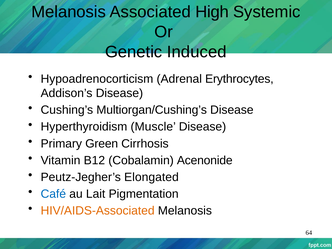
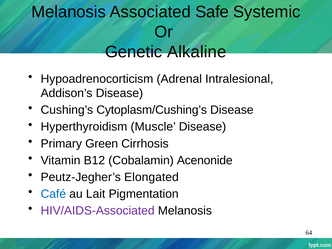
High: High -> Safe (212, 12)
Induced: Induced -> Alkaline (197, 52)
Erythrocytes: Erythrocytes -> Intralesional (239, 79)
Multiorgan/Cushing’s: Multiorgan/Cushing’s -> Cytoplasm/Cushing’s (152, 110)
HIV/AIDS-Associated colour: orange -> purple (98, 211)
